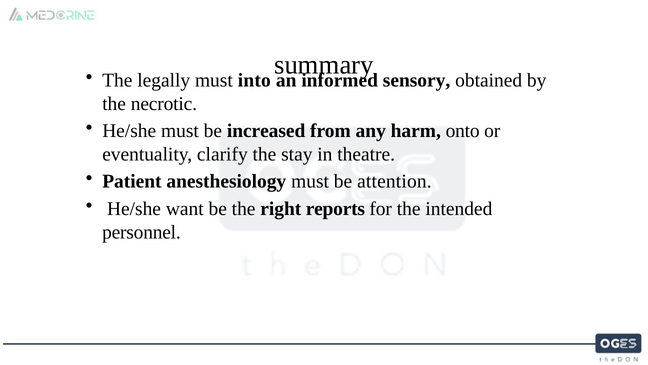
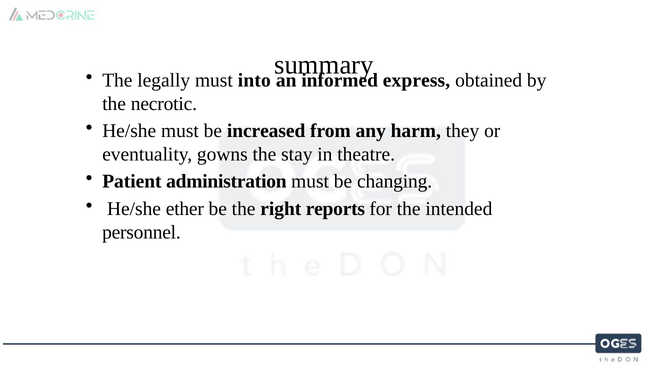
sensory: sensory -> express (416, 80)
onto: onto -> they (463, 131)
clarify: clarify -> gowns (222, 154)
anesthesiology: anesthesiology -> administration (226, 181)
attention: attention -> changing (395, 181)
want: want -> ether (185, 209)
